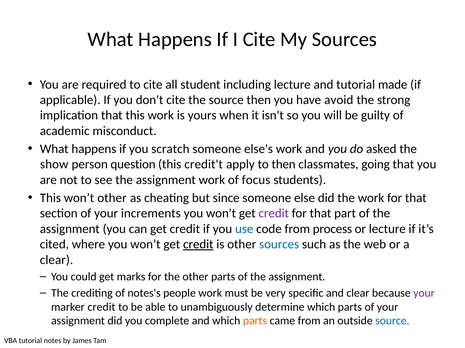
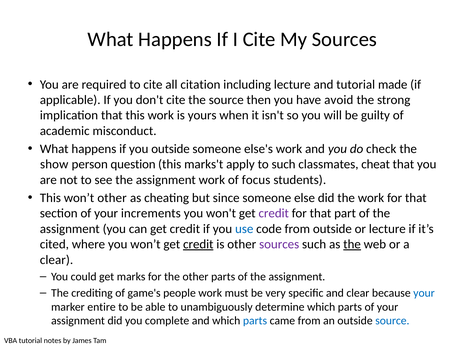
student: student -> citation (200, 85)
you scratch: scratch -> outside (170, 149)
asked: asked -> check (381, 149)
credit't: credit't -> marks't (204, 165)
to then: then -> such (284, 165)
going: going -> cheat (376, 165)
from process: process -> outside (332, 229)
sources colour: blue -> purple (279, 245)
the underline: none -> present (352, 245)
notes's: notes's -> game's (144, 294)
your colour: purple -> blue (424, 294)
marker credit: credit -> entire (102, 308)
parts colour: orange -> blue (255, 321)
